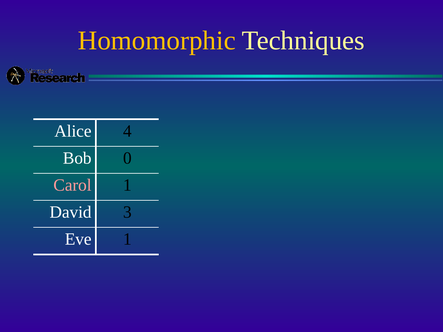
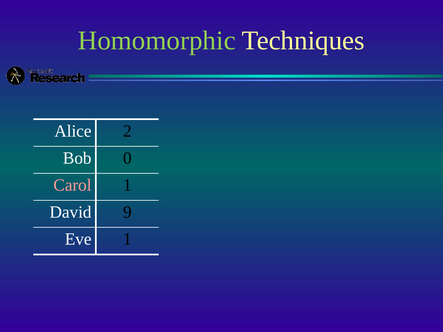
Homomorphic colour: yellow -> light green (157, 41)
4: 4 -> 2 (127, 131)
3: 3 -> 9 (127, 212)
